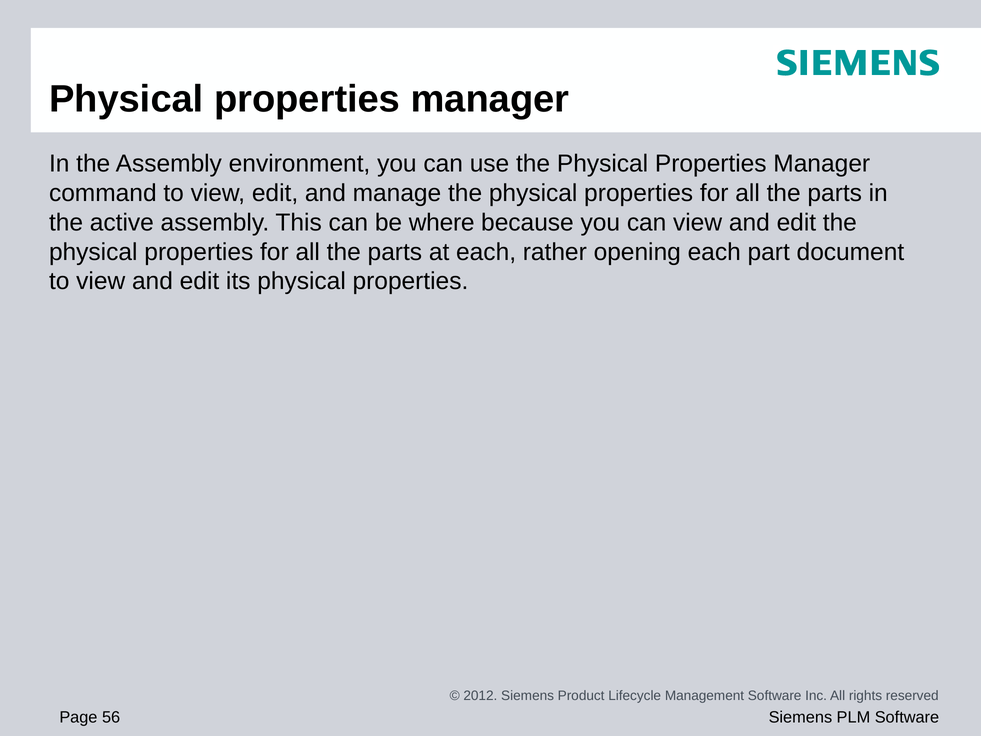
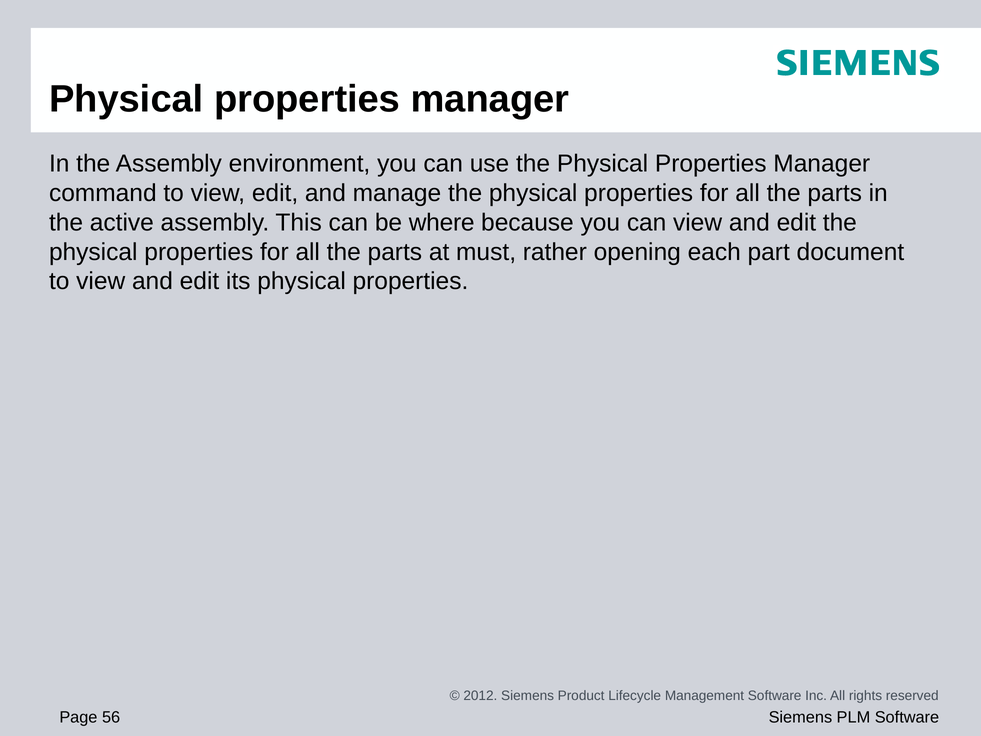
at each: each -> must (486, 252)
